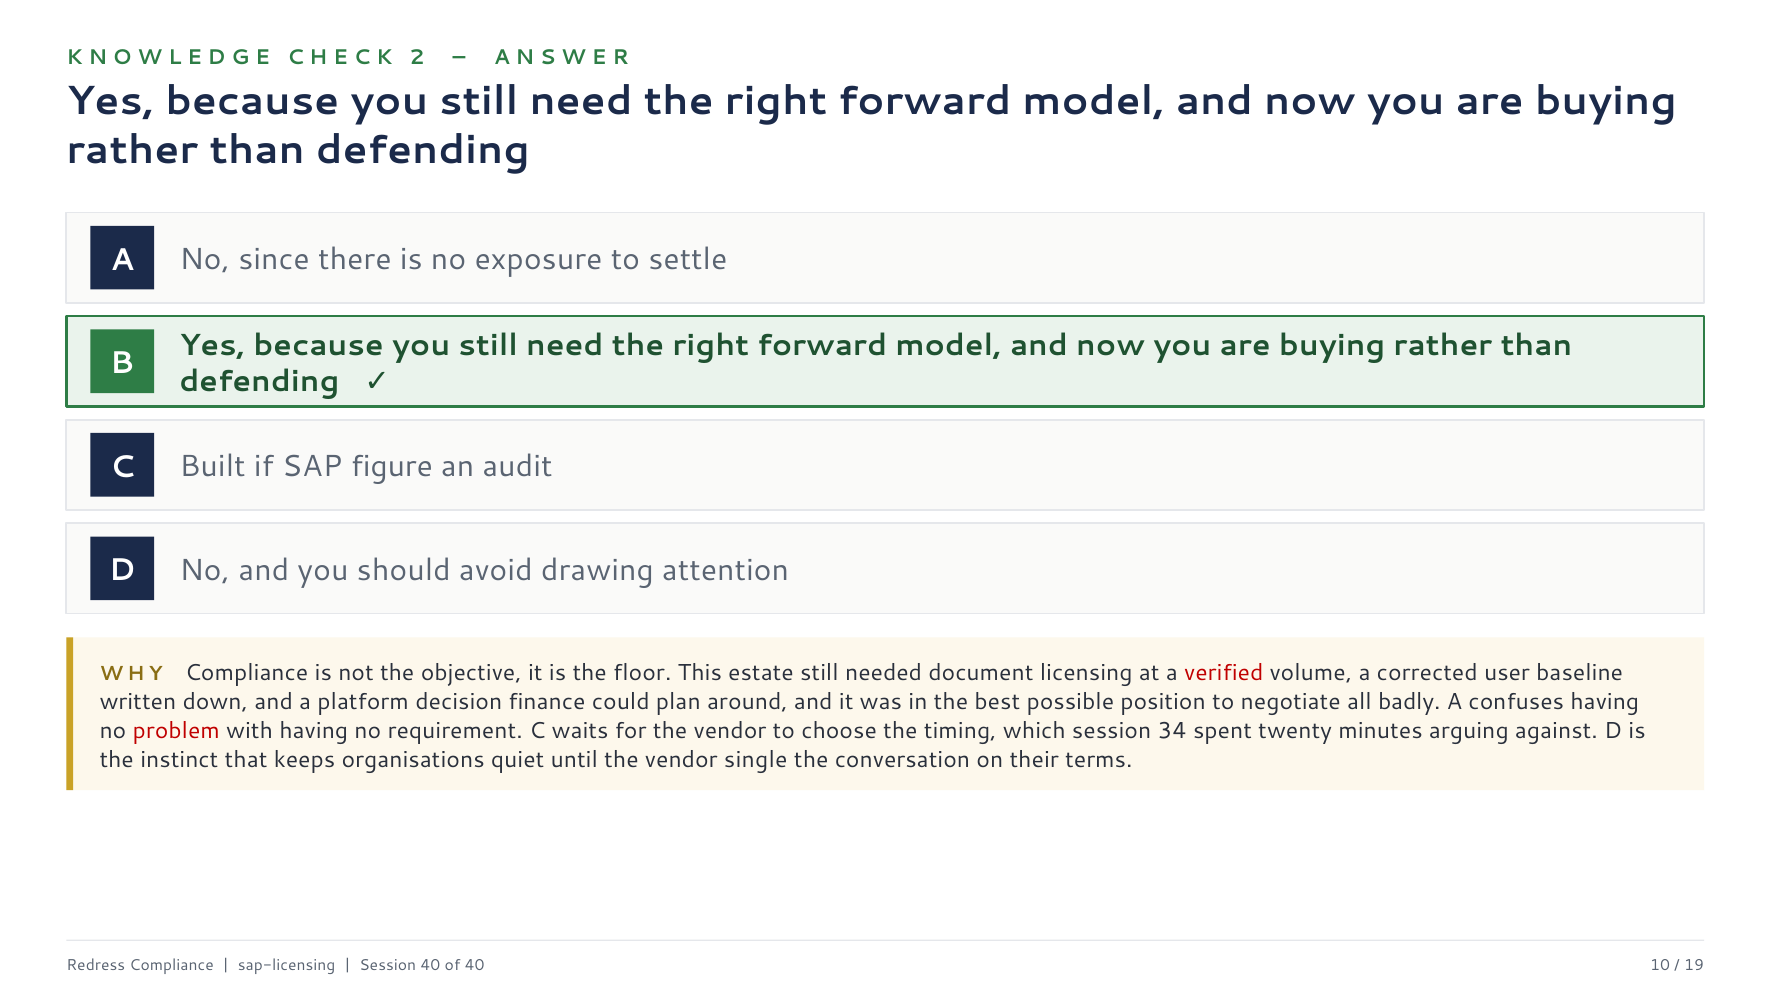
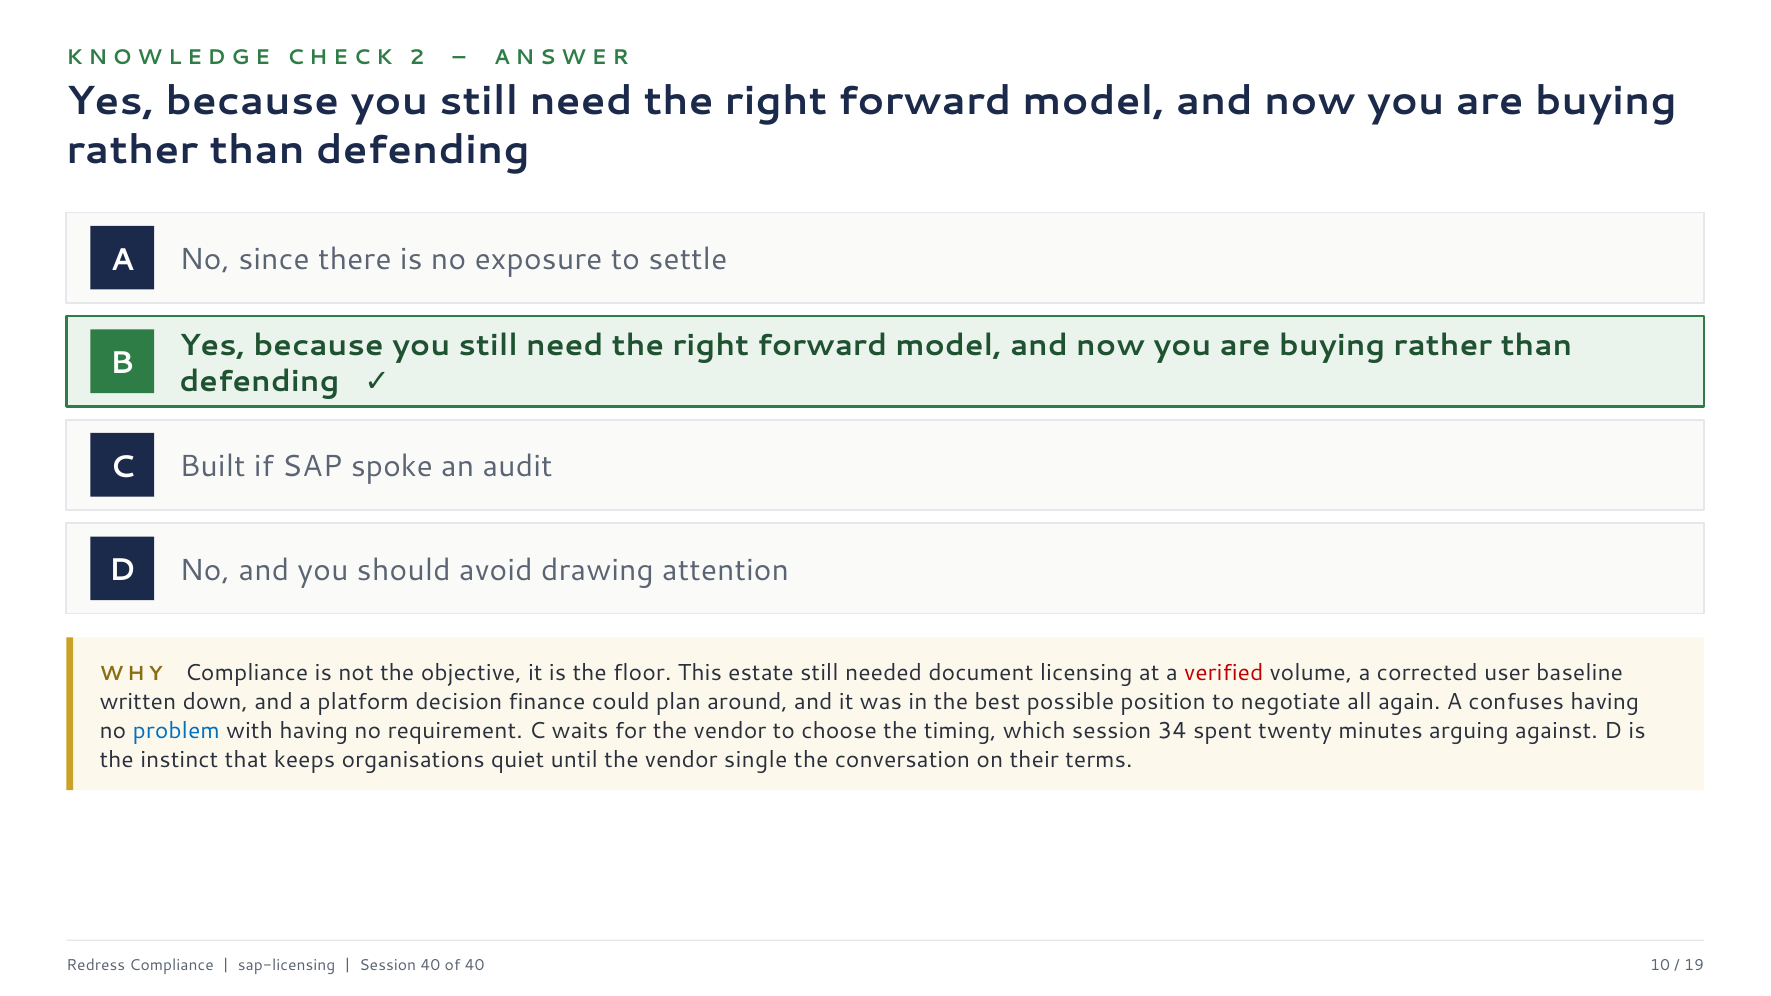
figure: figure -> spoke (392, 467)
badly: badly -> again (1409, 702)
problem colour: red -> blue (176, 731)
